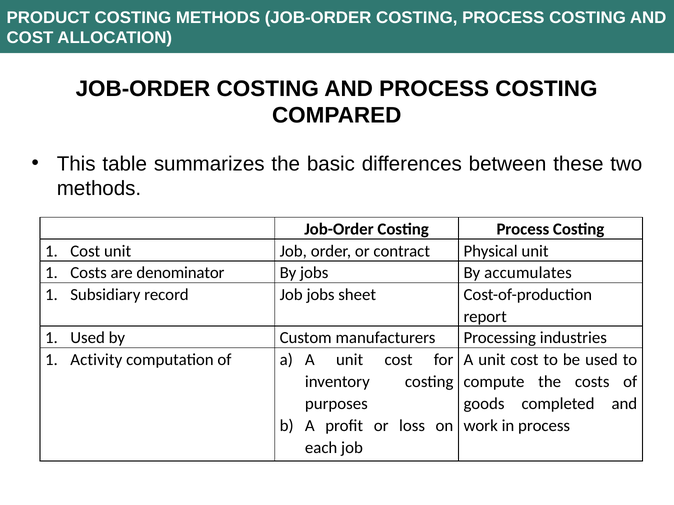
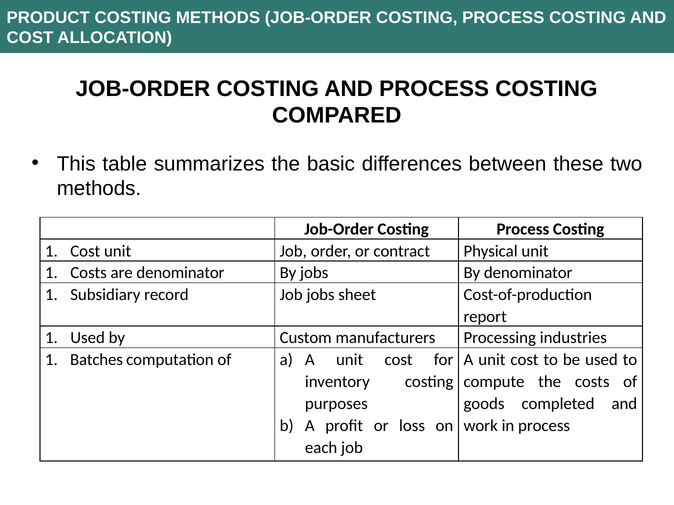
By accumulates: accumulates -> denominator (528, 273)
Activity: Activity -> Batches (96, 360)
